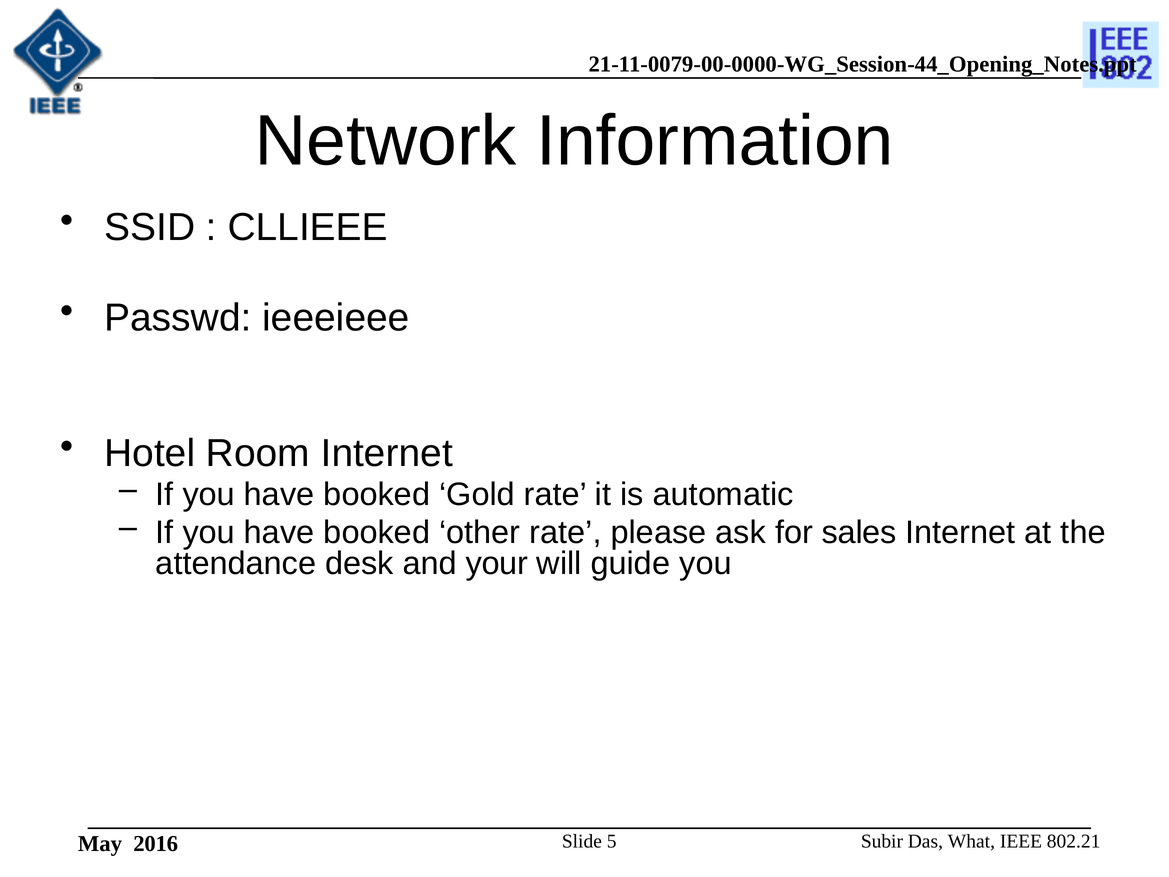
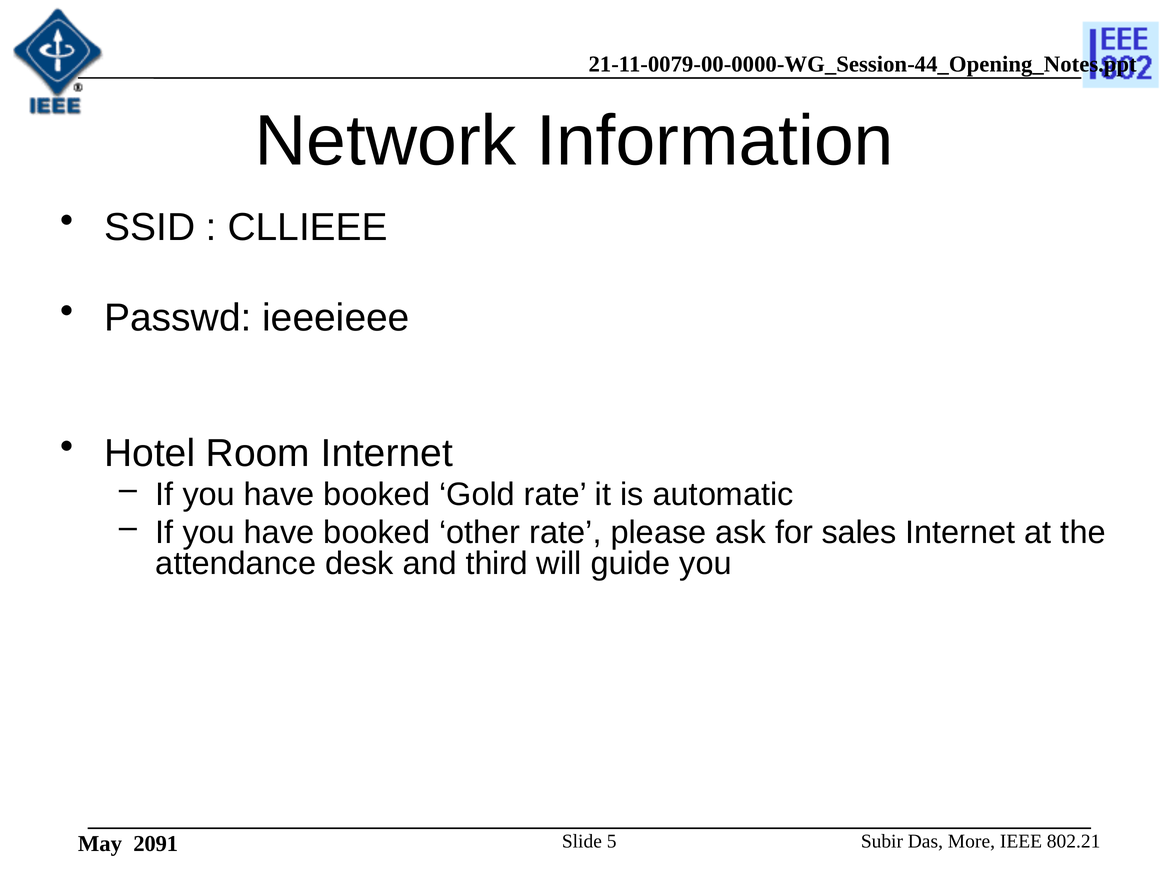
your: your -> third (497, 563)
2016: 2016 -> 2091 (156, 844)
What: What -> More (971, 841)
